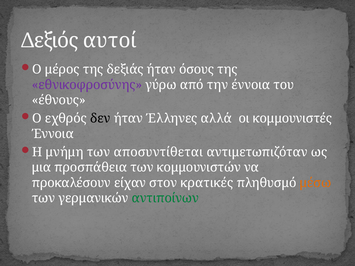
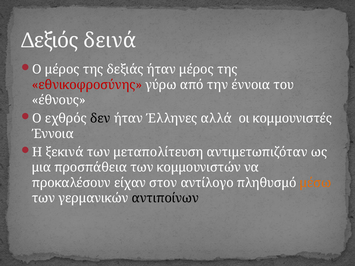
αυτοί: αυτοί -> δεινά (110, 41)
ήταν όσους: όσους -> μέρος (196, 69)
εθνικοφροσύνης colour: purple -> red (87, 85)
μνήμη: μνήμη -> ξεκινά (65, 152)
αποσυντίθεται: αποσυντίθεται -> μεταπολίτευση (158, 152)
κρατικές: κρατικές -> αντίλογο (207, 183)
αντιποίνων colour: green -> black (165, 198)
